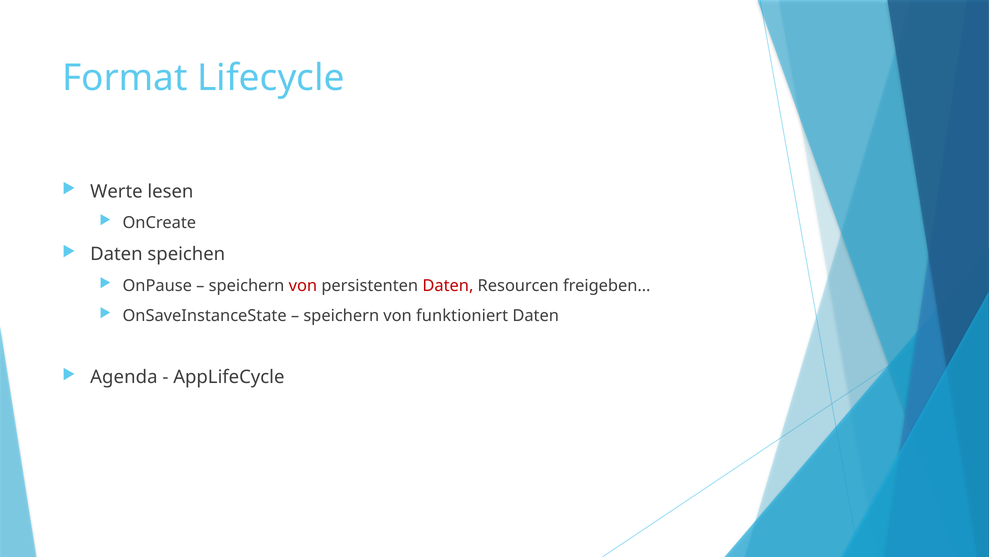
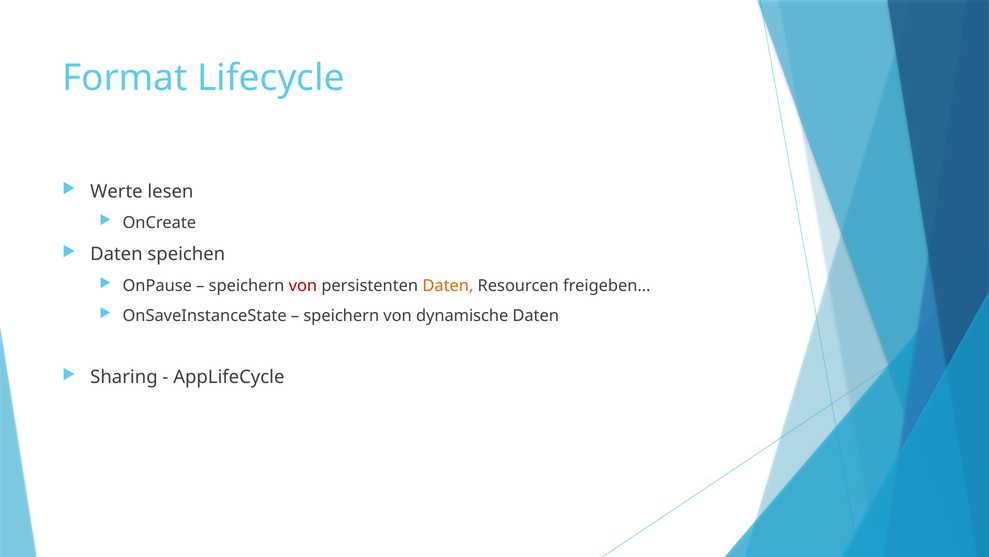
Daten colour: red -> orange (448, 285)
funktioniert: funktioniert -> dynamische (462, 315)
Agenda: Agenda -> Sharing (124, 377)
